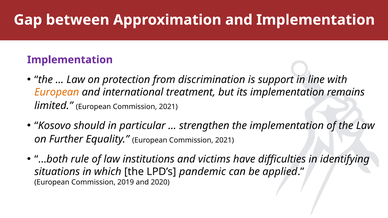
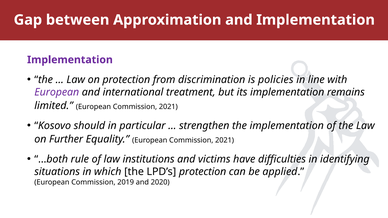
support: support -> policies (276, 80)
European colour: orange -> purple (57, 92)
LPD’s pandemic: pandemic -> protection (203, 172)
